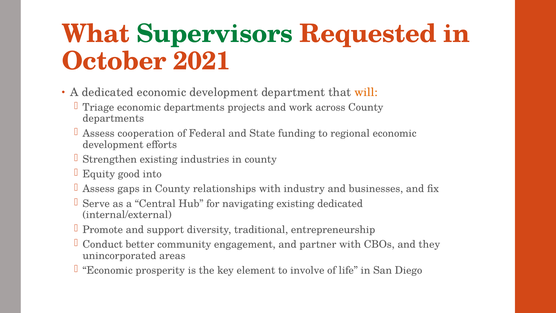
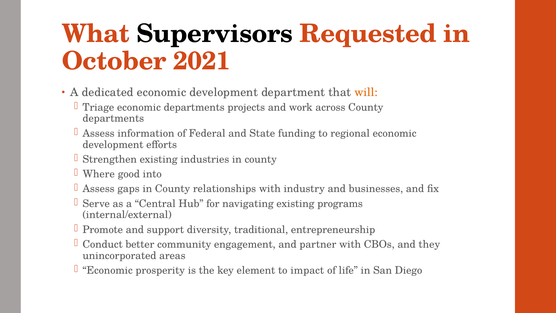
Supervisors colour: green -> black (215, 34)
cooperation: cooperation -> information (146, 133)
Equity: Equity -> Where (99, 174)
existing dedicated: dedicated -> programs (340, 203)
involve: involve -> impact (307, 270)
